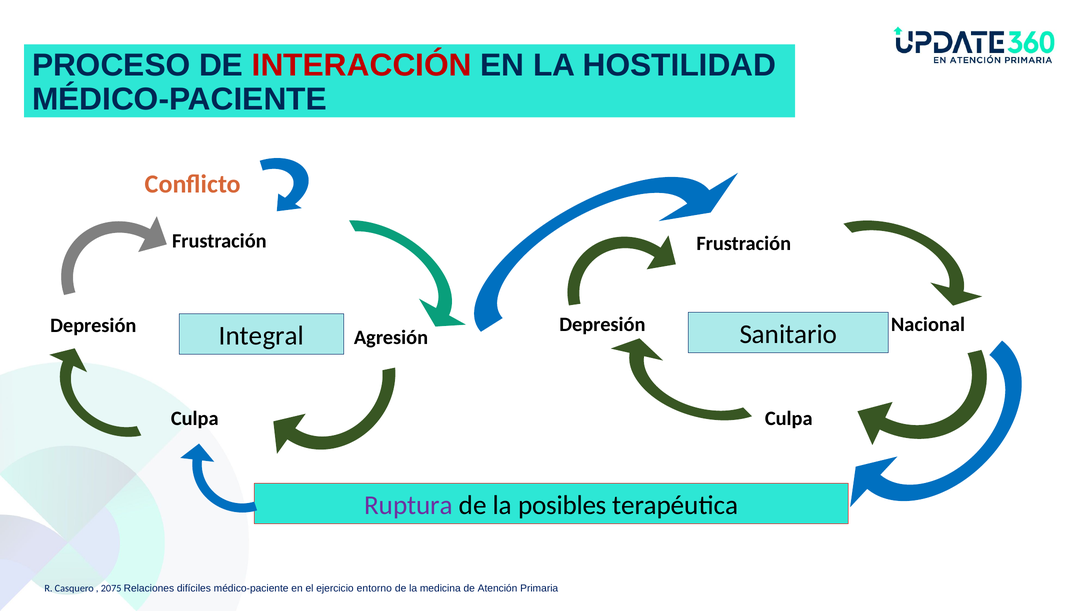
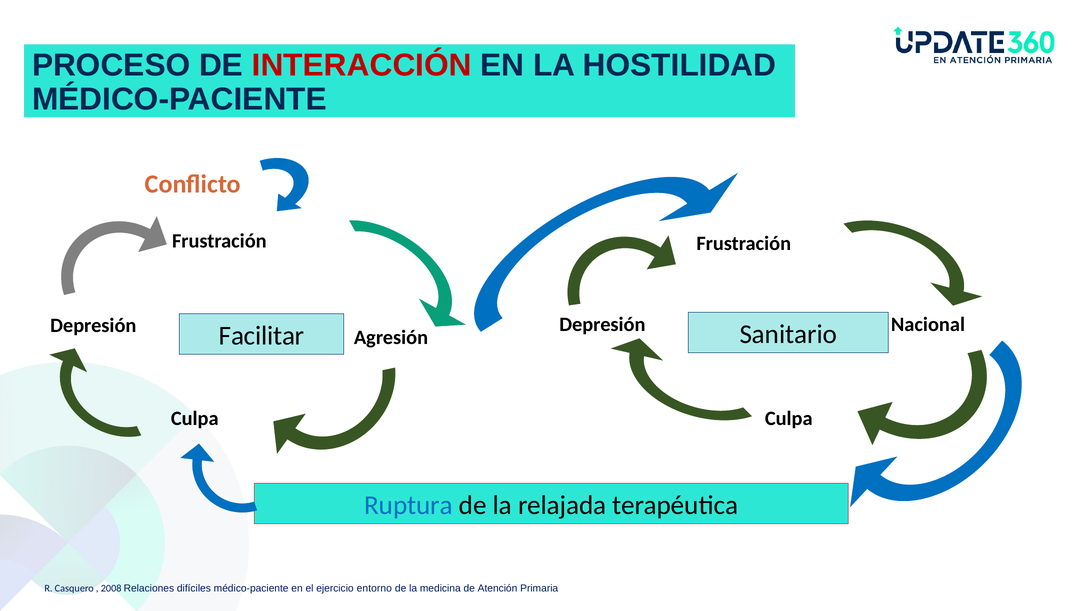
Integral: Integral -> Facilitar (262, 336)
Ruptura colour: purple -> blue (408, 506)
posibles: posibles -> relajada (562, 506)
2075: 2075 -> 2008 (111, 589)
